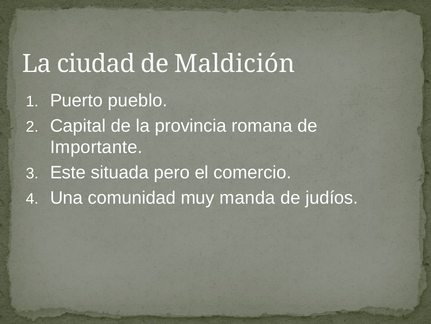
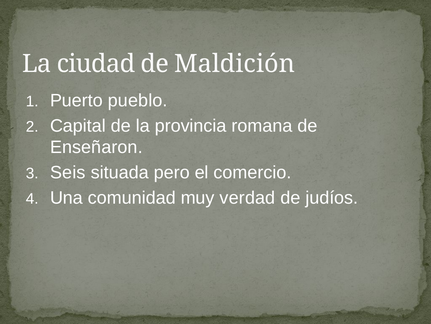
Importante: Importante -> Enseñaron (96, 147)
Este: Este -> Seis (68, 172)
manda: manda -> verdad (247, 197)
